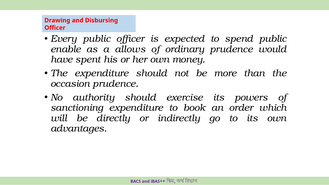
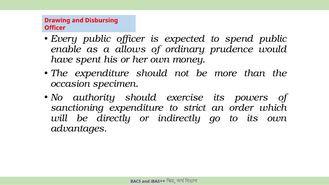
occasion prudence: prudence -> specimen (116, 84)
book: book -> strict (194, 108)
